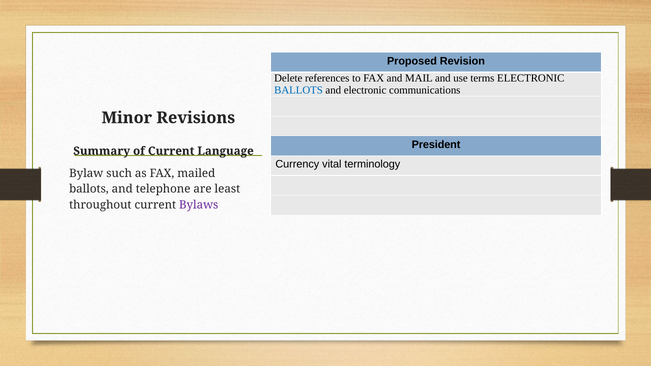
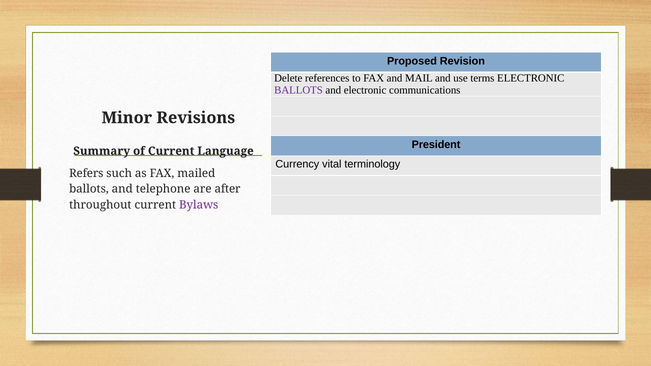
BALLOTS colour: blue -> purple (299, 90)
Bylaw: Bylaw -> Refers (86, 173)
least: least -> after (228, 189)
